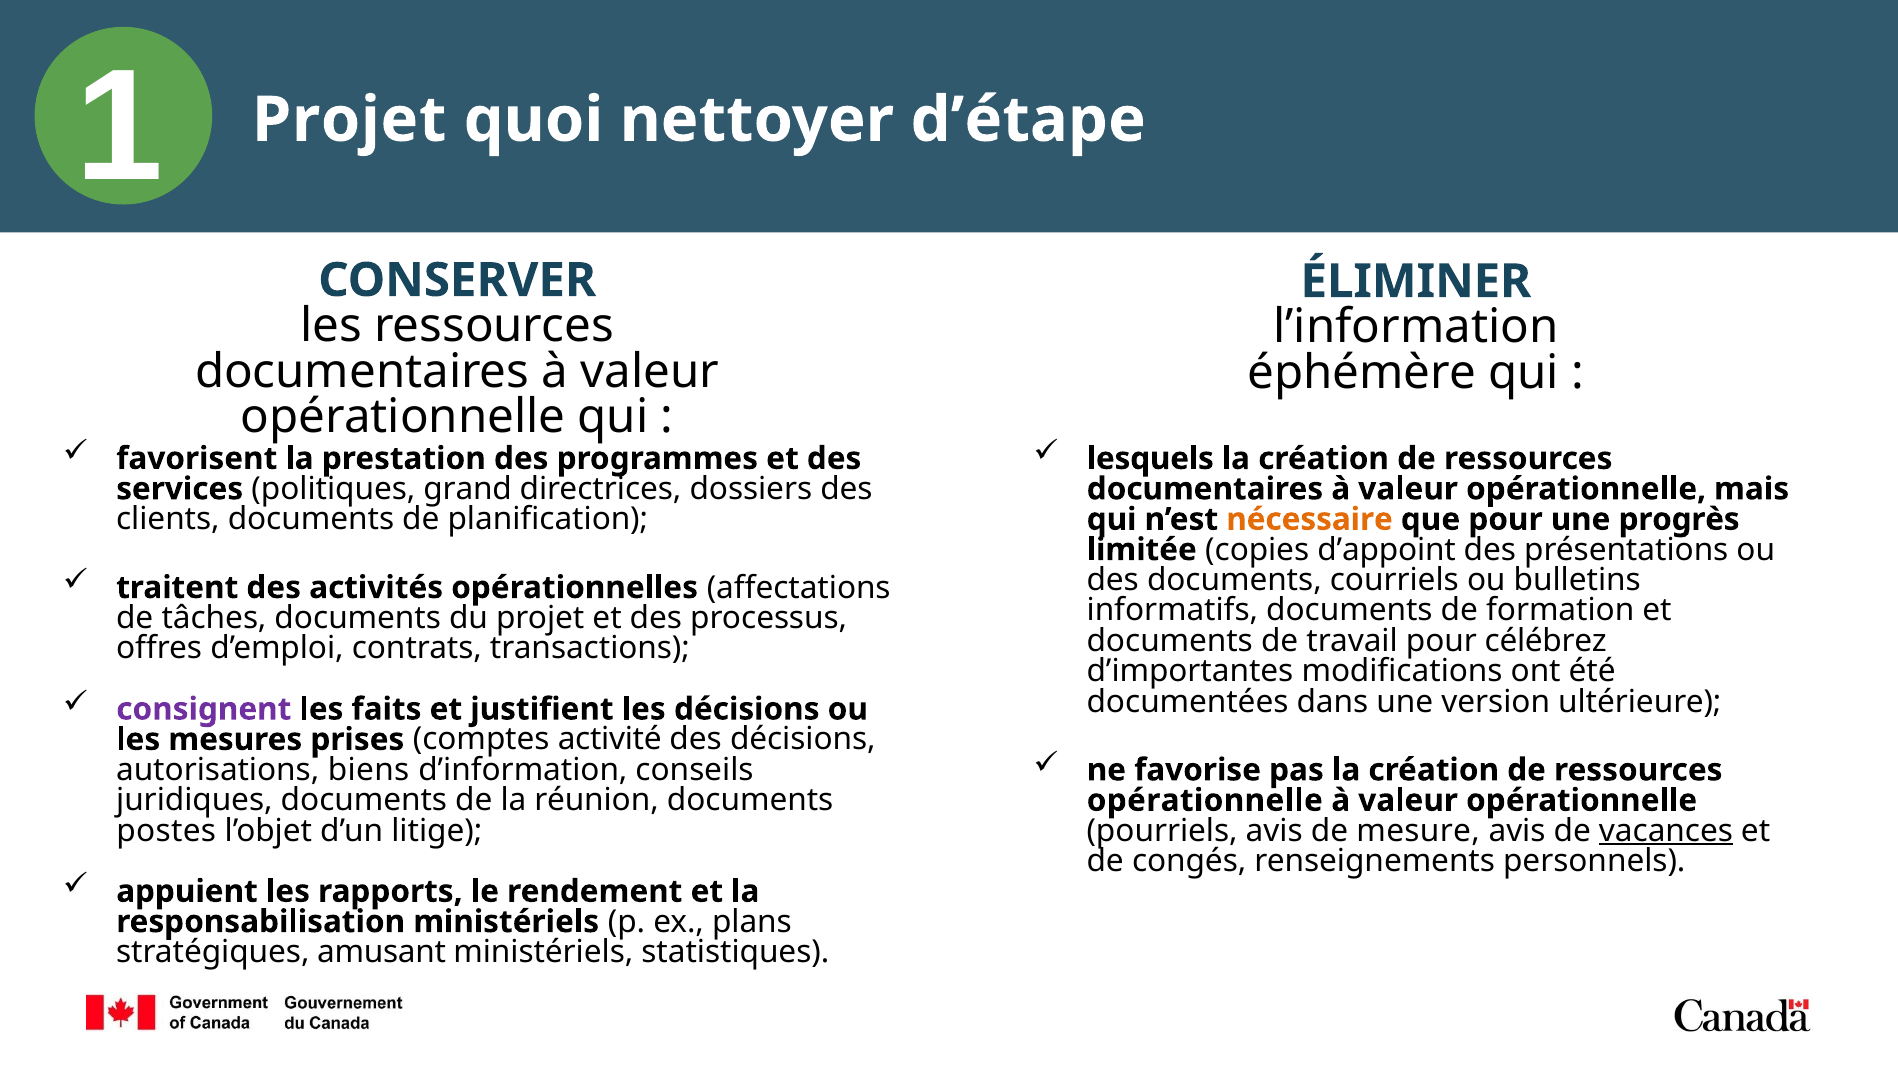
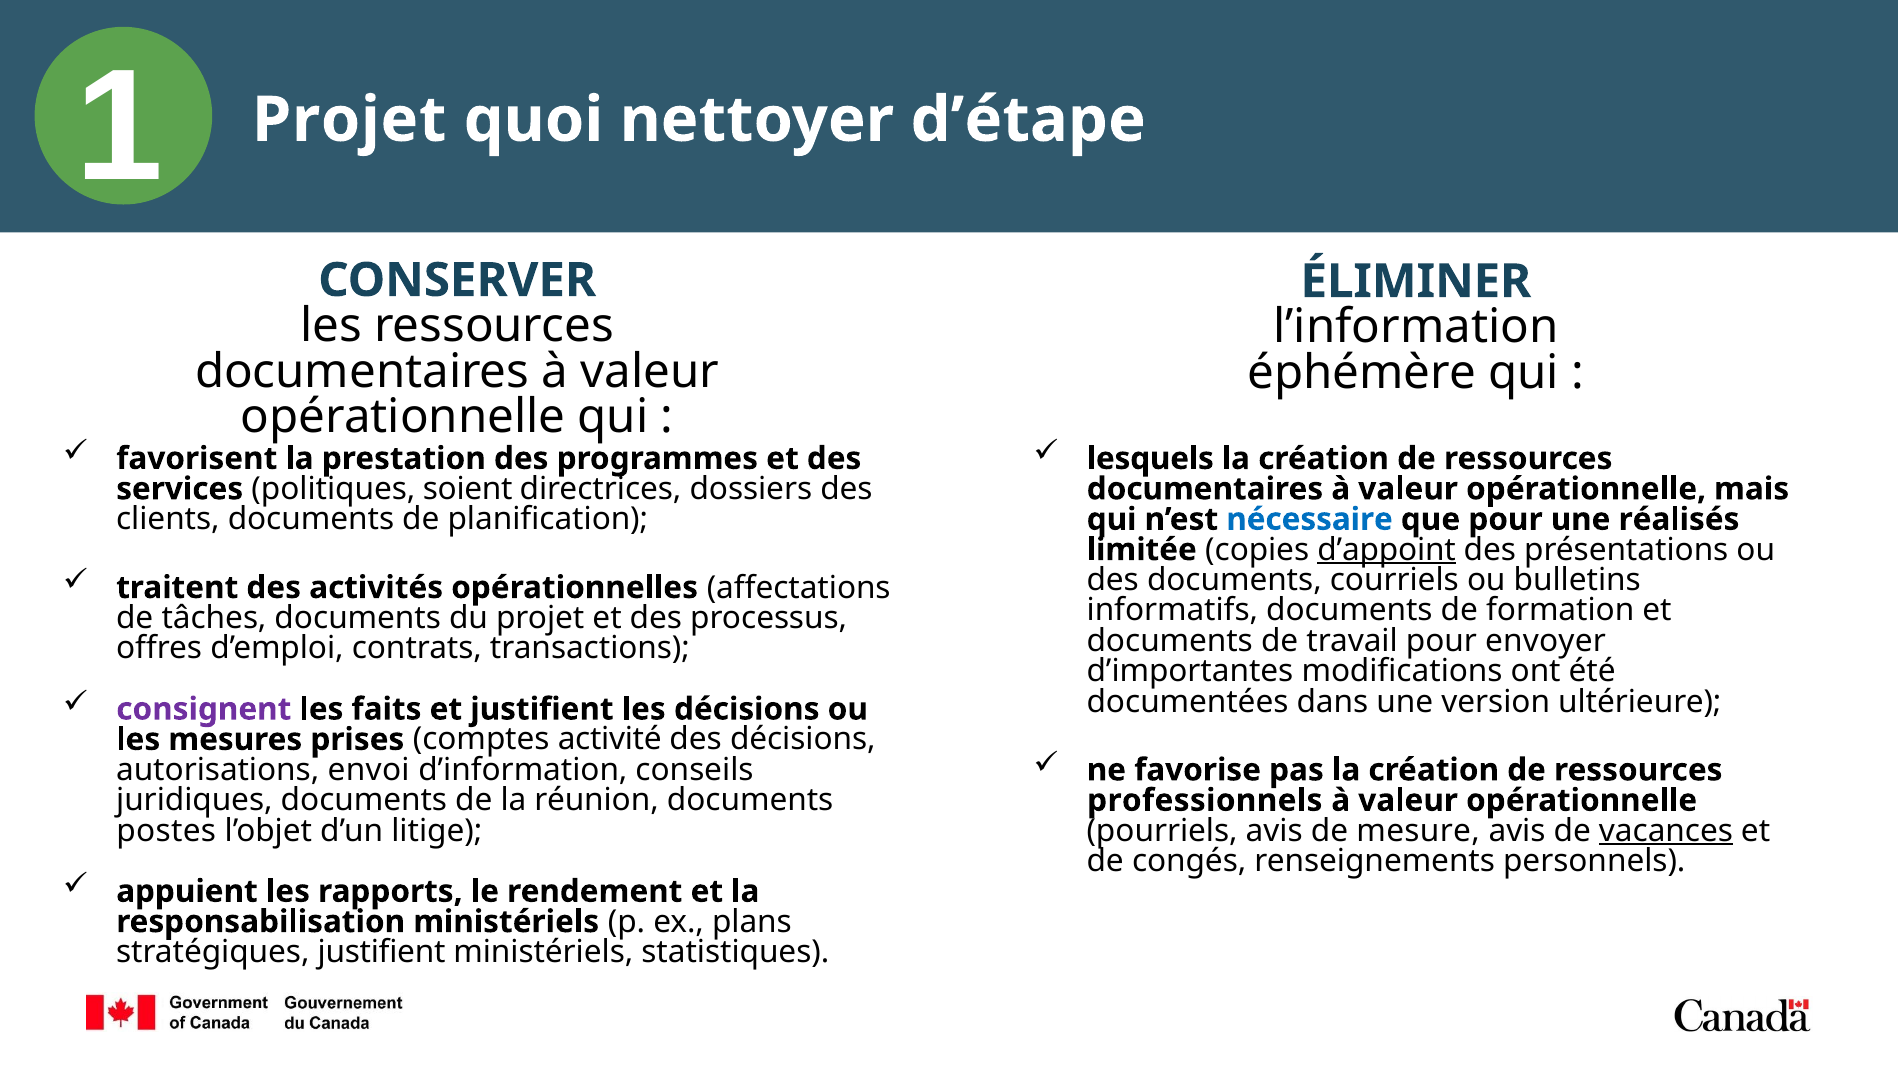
grand: grand -> soient (468, 489)
nécessaire colour: orange -> blue (1310, 519)
progrès: progrès -> réalisés (1679, 519)
d’appoint underline: none -> present (1387, 550)
célébrez: célébrez -> envoyer (1545, 641)
biens: biens -> envoi (369, 770)
opérationnelle: opérationnelle -> professionnels (1205, 800)
stratégiques amusant: amusant -> justifient (382, 952)
